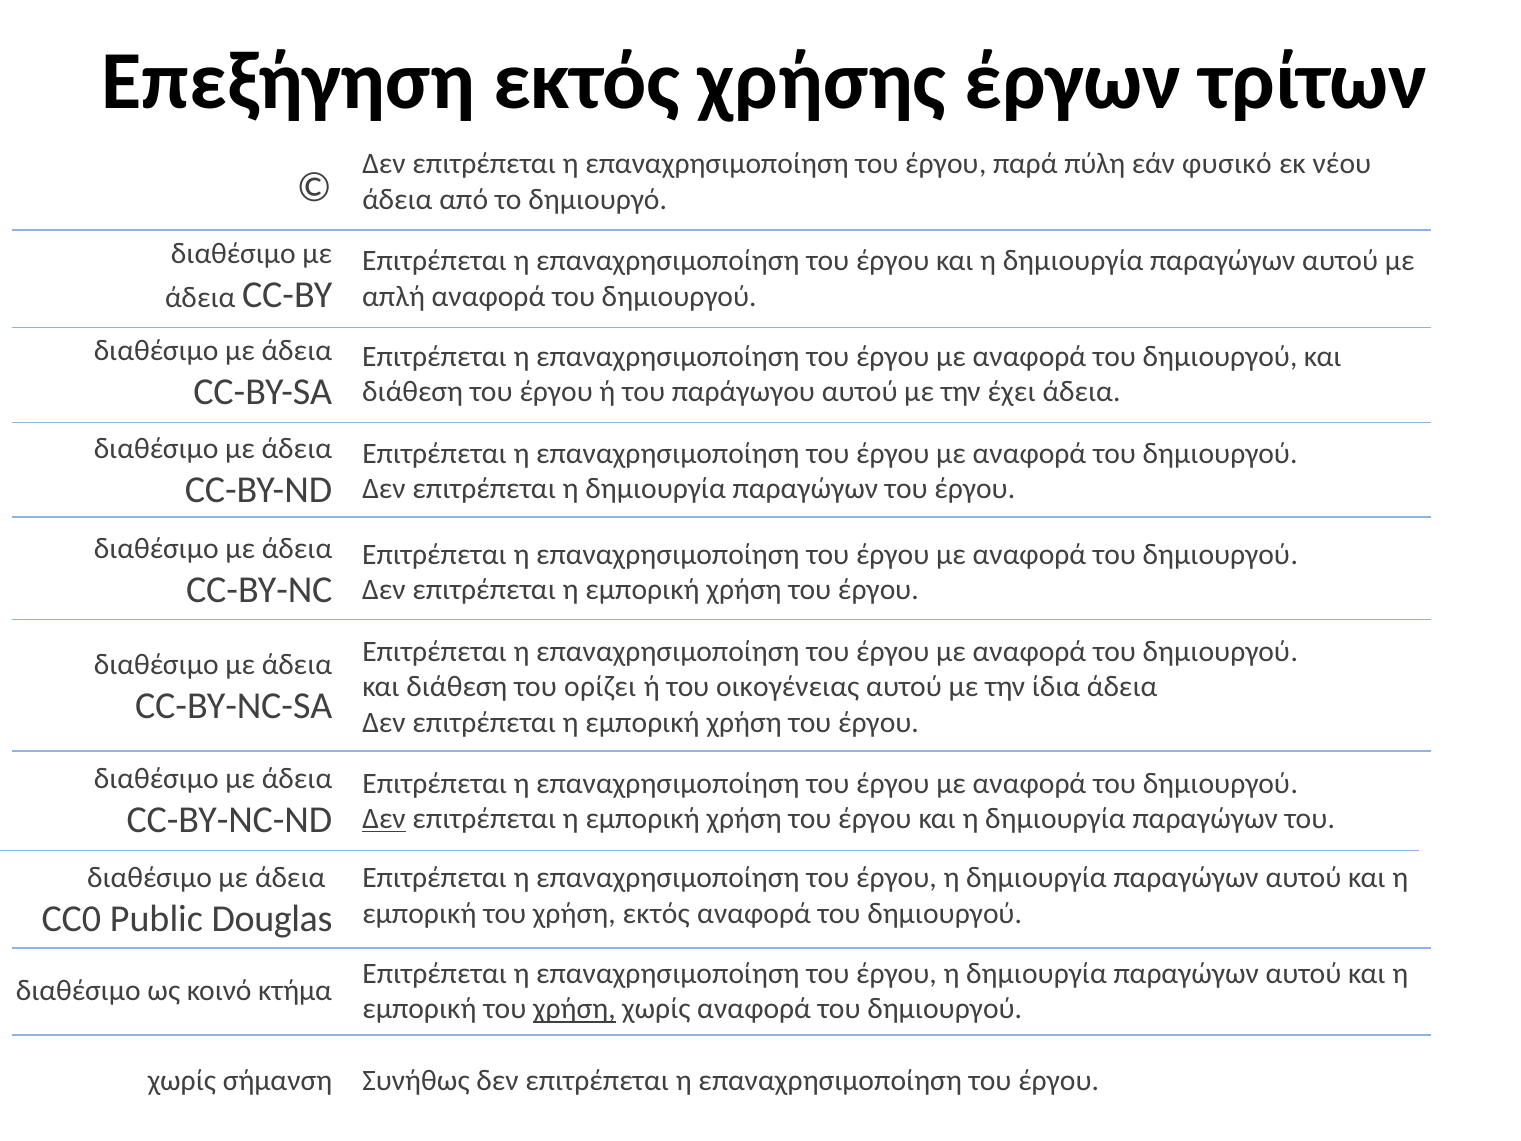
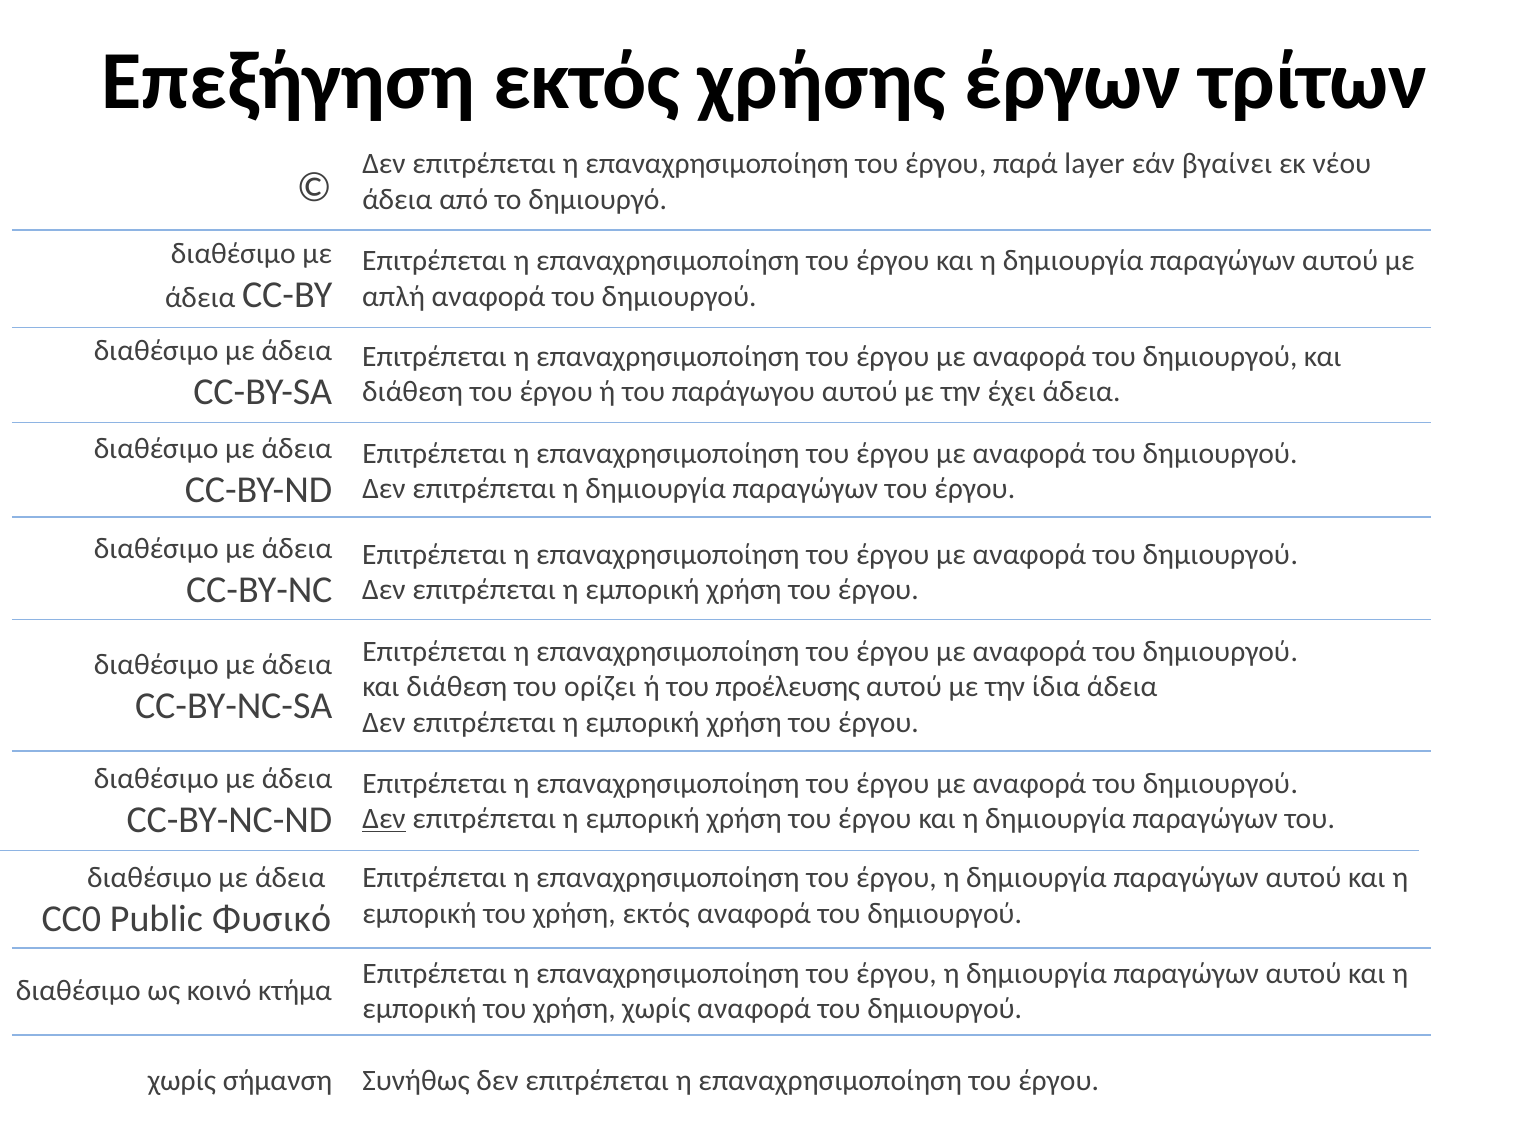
πύλη: πύλη -> layer (1095, 164)
φυσικό: φυσικό -> βγαίνει (1227, 164)
οικογένειας: οικογένειας -> προέλευσης (788, 687)
Douglas: Douglas -> Φυσικό (272, 919)
χρήση underline: present -> none (574, 1009)
